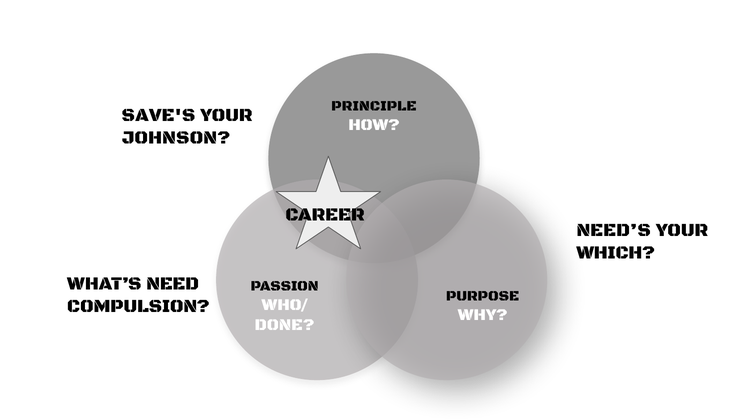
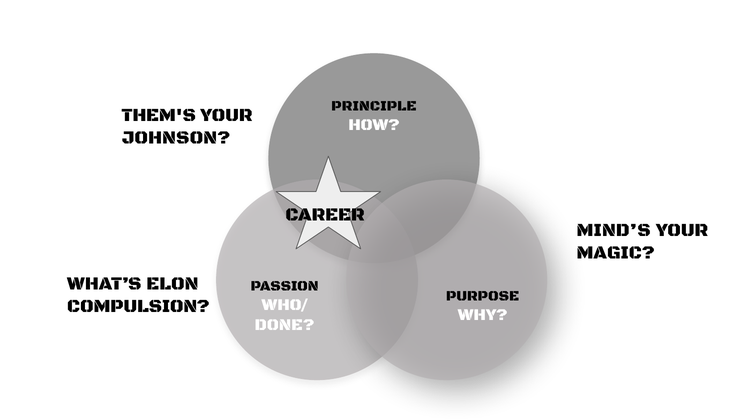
SAVE'S: SAVE'S -> THEM'S (159, 115)
NEED’S: NEED’S -> MIND’S (614, 230)
WHICH: WHICH -> MAGIC (616, 253)
NEED: NEED -> ELON (172, 284)
